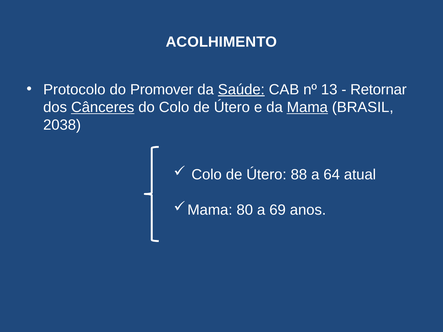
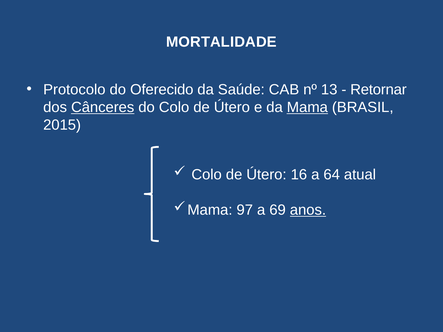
ACOLHIMENTO: ACOLHIMENTO -> MORTALIDADE (221, 42)
Promover: Promover -> Oferecido (162, 90)
Saúde underline: present -> none (241, 90)
2038: 2038 -> 2015 (62, 125)
88: 88 -> 16 (299, 175)
80: 80 -> 97 (245, 210)
anos underline: none -> present (308, 210)
